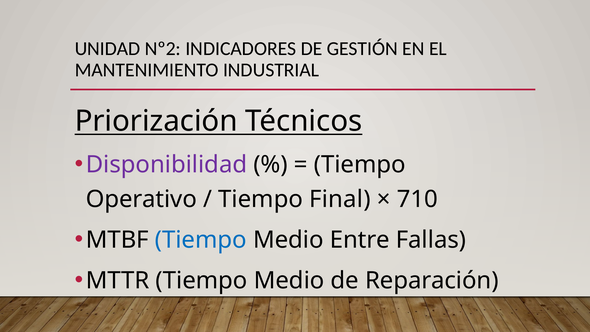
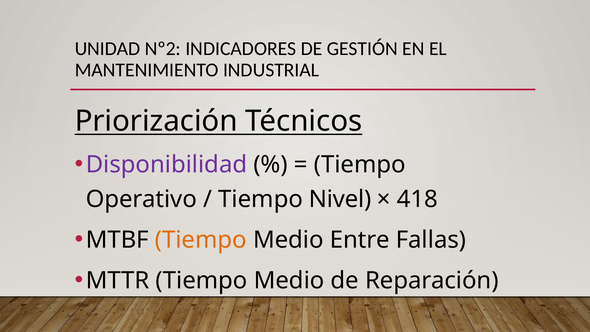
Final: Final -> Nivel (340, 199)
710: 710 -> 418 (417, 199)
Tiempo colour: blue -> orange (201, 240)
